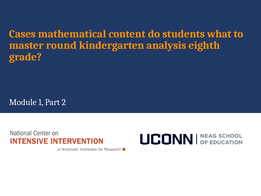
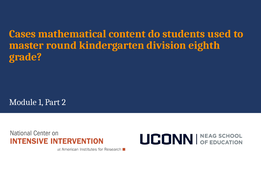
what: what -> used (219, 34)
analysis: analysis -> division (166, 45)
